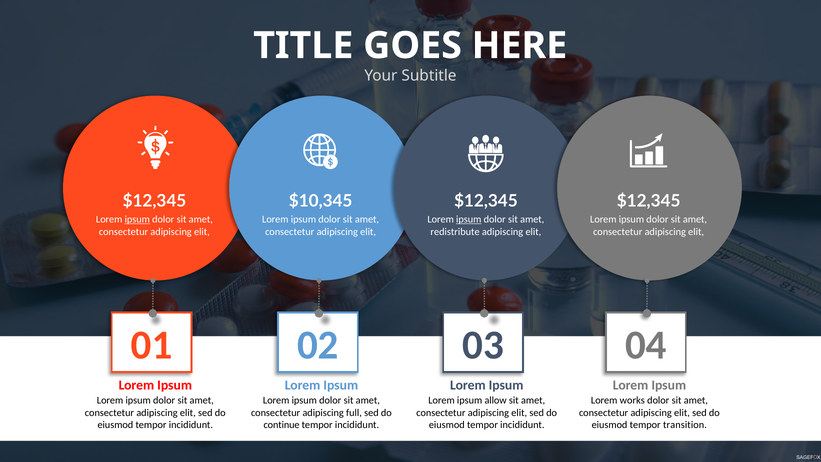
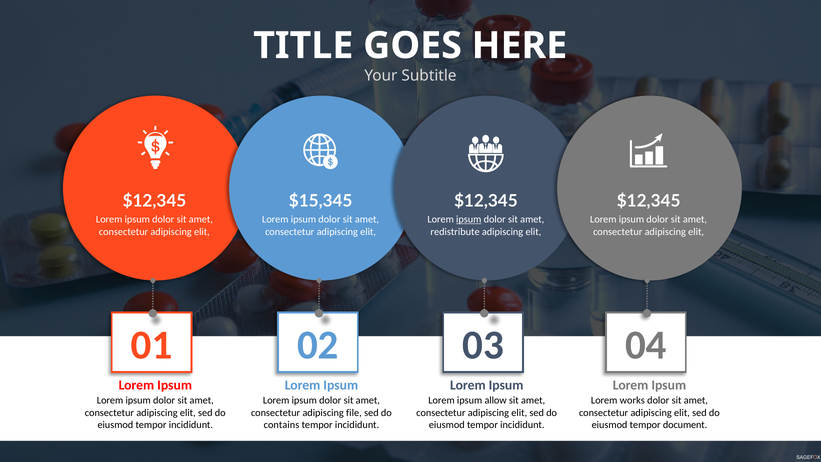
$10,345: $10,345 -> $15,345 (321, 201)
ipsum underline: present -> none (137, 219)
full: full -> file (354, 412)
continue: continue -> contains (281, 425)
transition: transition -> document (685, 425)
